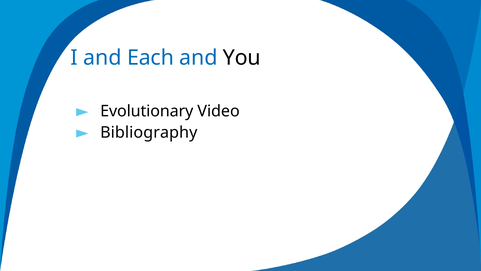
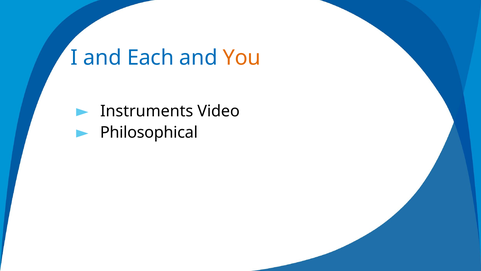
You colour: black -> orange (242, 58)
Evolutionary: Evolutionary -> Instruments (147, 111)
Bibliography: Bibliography -> Philosophical (149, 132)
